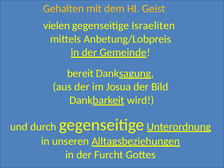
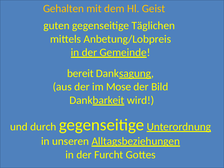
vielen: vielen -> guten (57, 26)
Israeliten: Israeliten -> Täglichen (153, 26)
Josua: Josua -> Mose (119, 87)
